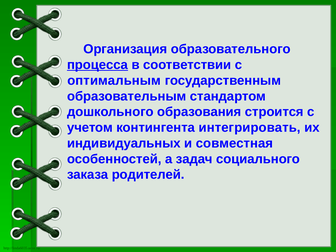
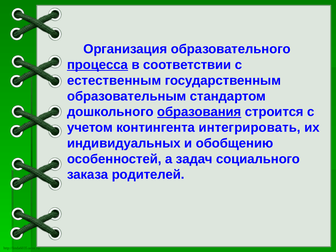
оптимальным: оптимальным -> естественным (114, 81)
образования underline: none -> present (199, 112)
совместная: совместная -> обобщению (235, 143)
